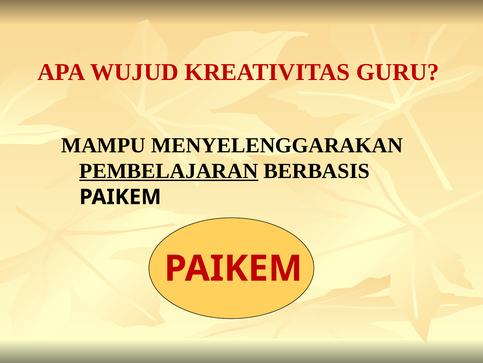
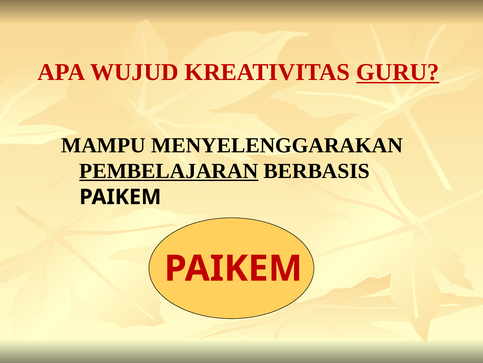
GURU underline: none -> present (398, 72)
